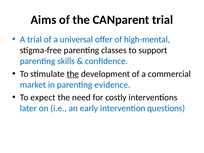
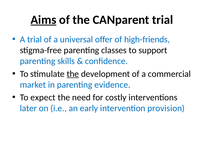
Aims underline: none -> present (43, 20)
high-mental: high-mental -> high-friends (147, 39)
questions: questions -> provision (166, 108)
